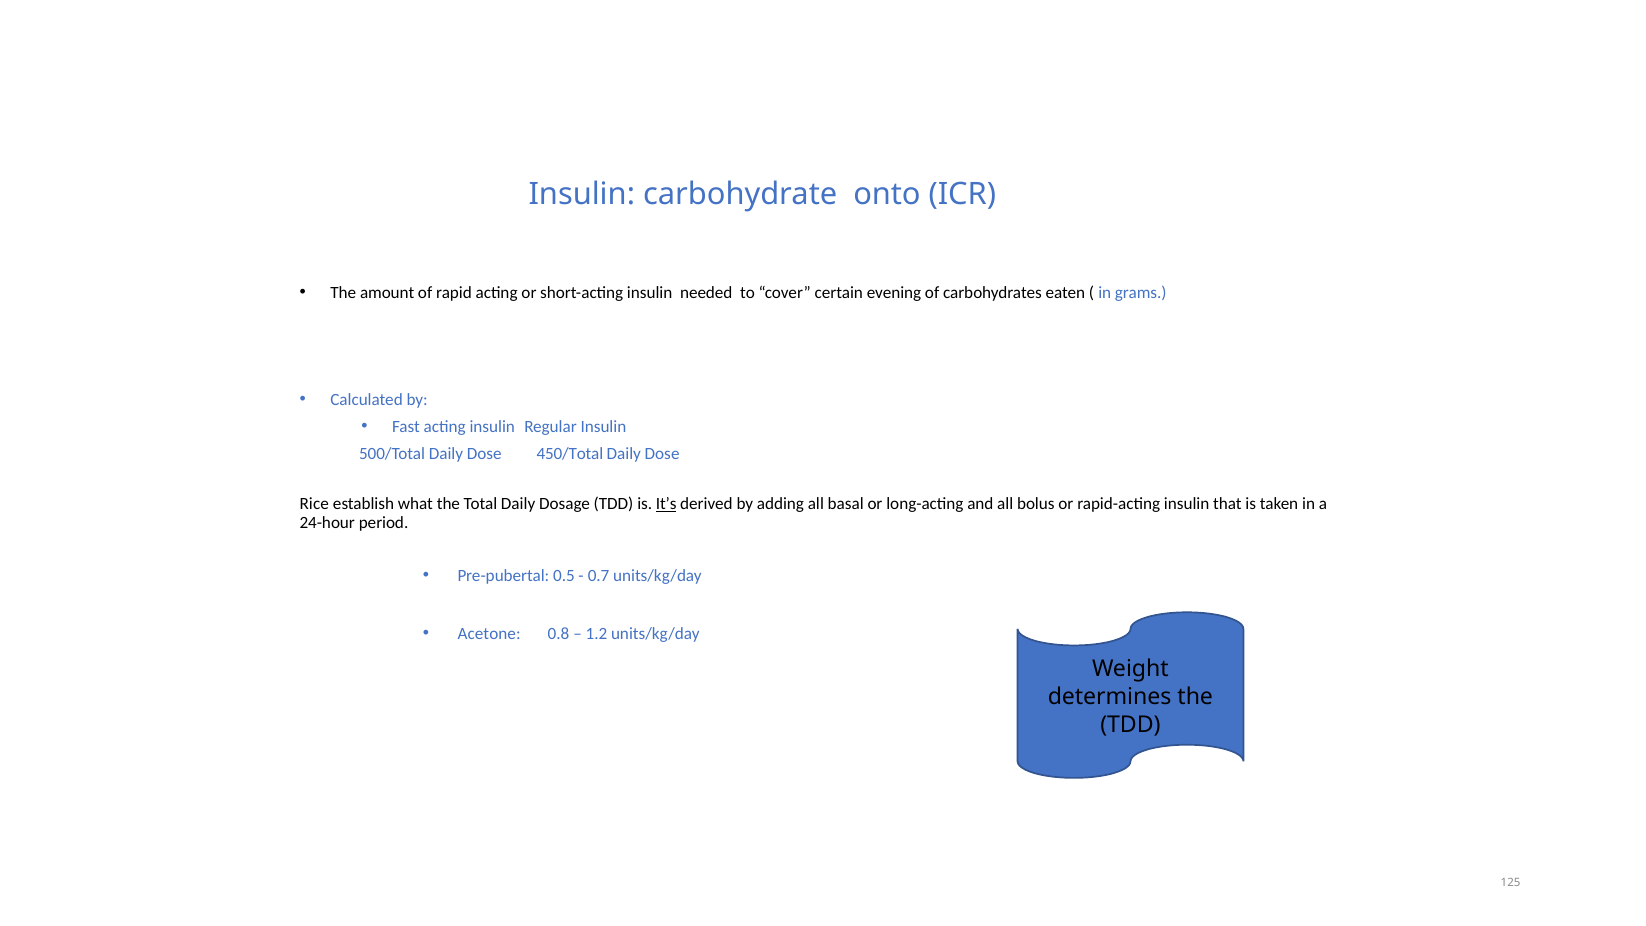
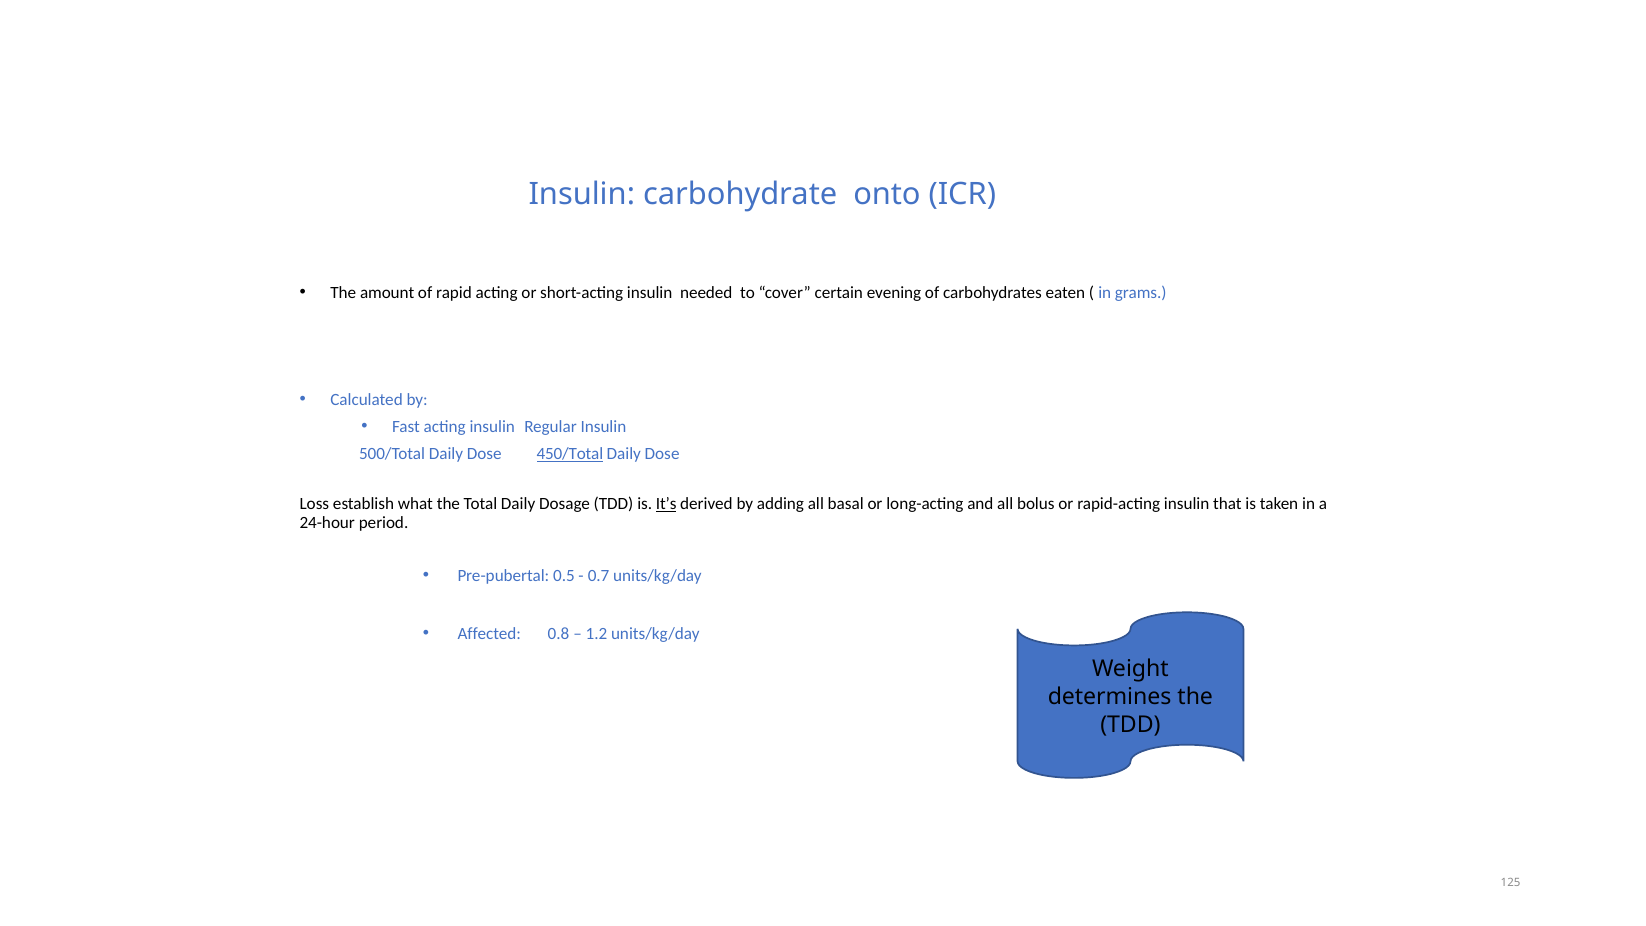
450/Total underline: none -> present (570, 454)
Rice: Rice -> Loss (314, 504)
Acetone: Acetone -> Affected (489, 634)
